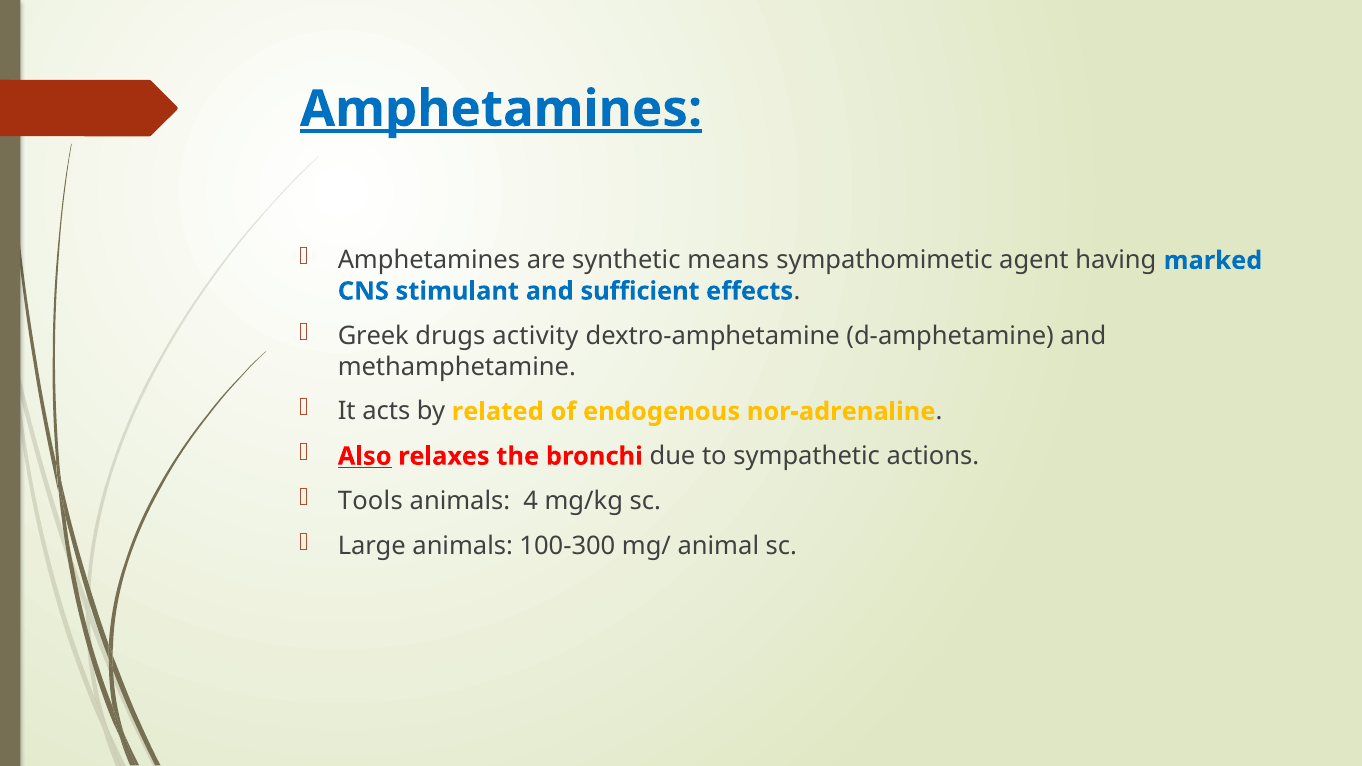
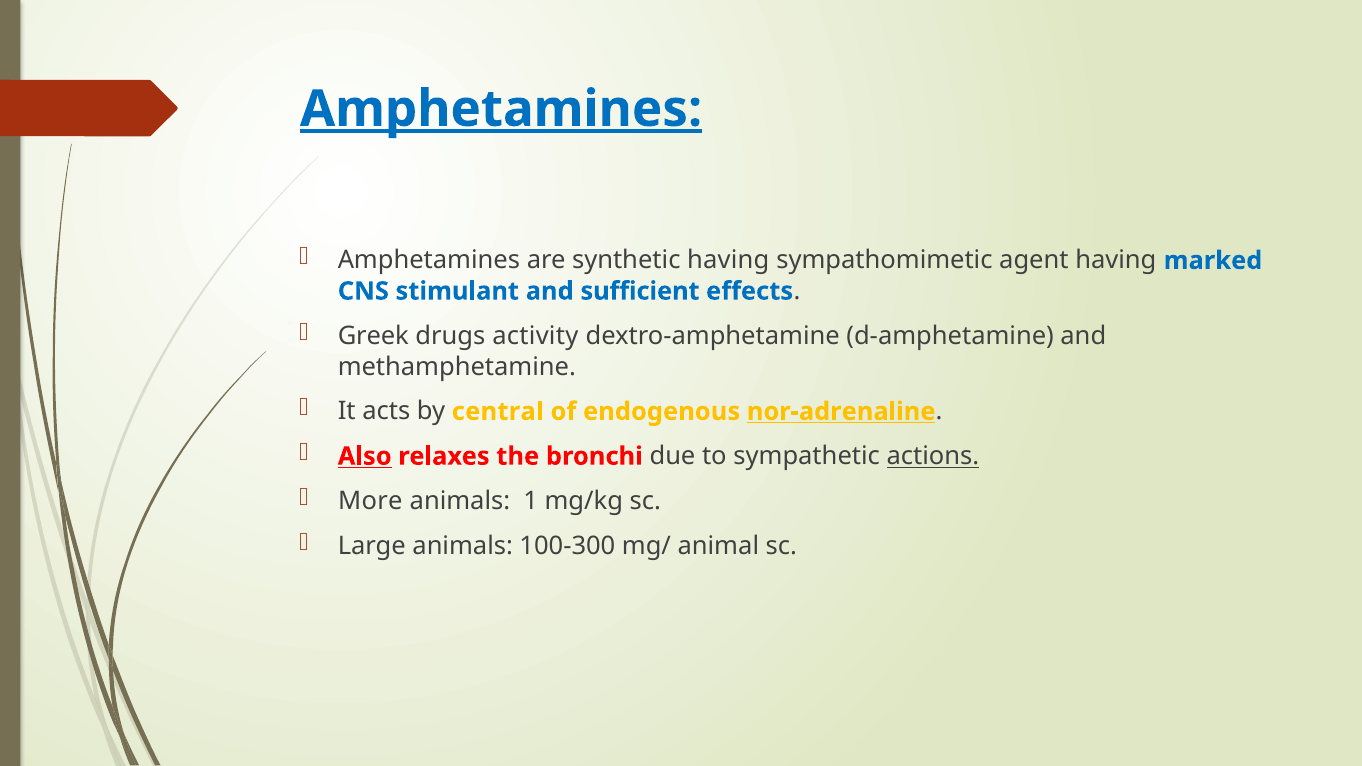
synthetic means: means -> having (728, 261)
related: related -> central (498, 412)
nor-adrenaline underline: none -> present (841, 412)
actions underline: none -> present (933, 456)
Tools: Tools -> More (370, 501)
4: 4 -> 1 (531, 501)
